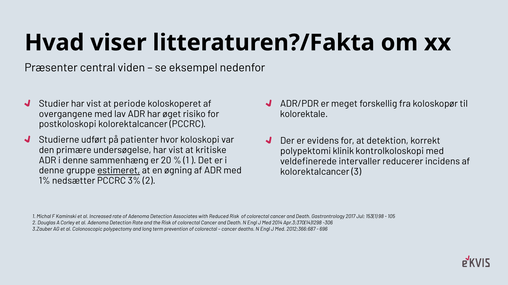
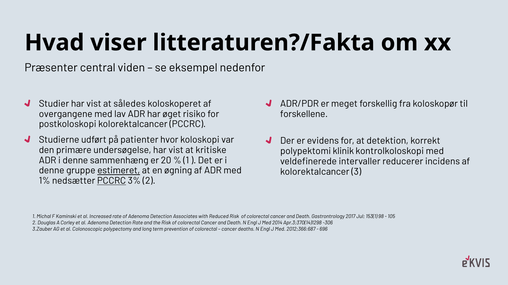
periode: periode -> således (130, 104)
kolorektale: kolorektale -> forskellene (304, 114)
PCCRC underline: none -> present (112, 181)
